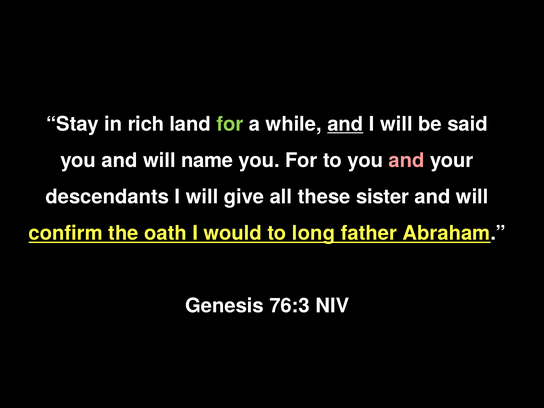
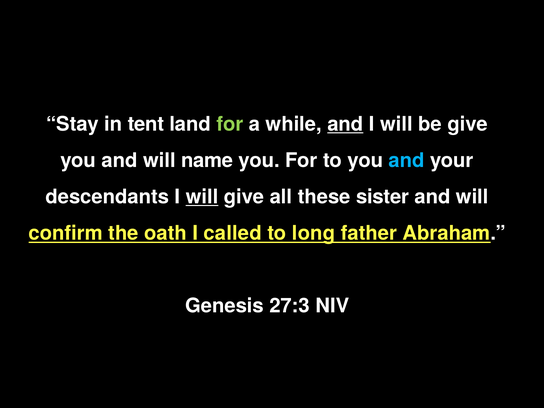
rich: rich -> tent (146, 124)
be said: said -> give (468, 124)
and colour: pink -> light blue (407, 160)
will underline: none -> present (202, 197)
would: would -> called (233, 233)
76:3: 76:3 -> 27:3 (290, 306)
